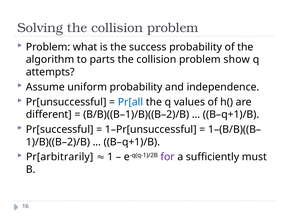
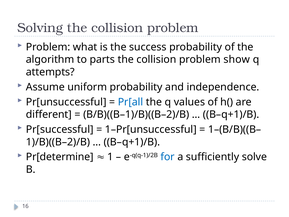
Pr[arbitrarily: Pr[arbitrarily -> Pr[determine (60, 157)
for colour: purple -> blue (168, 157)
must: must -> solve (254, 157)
